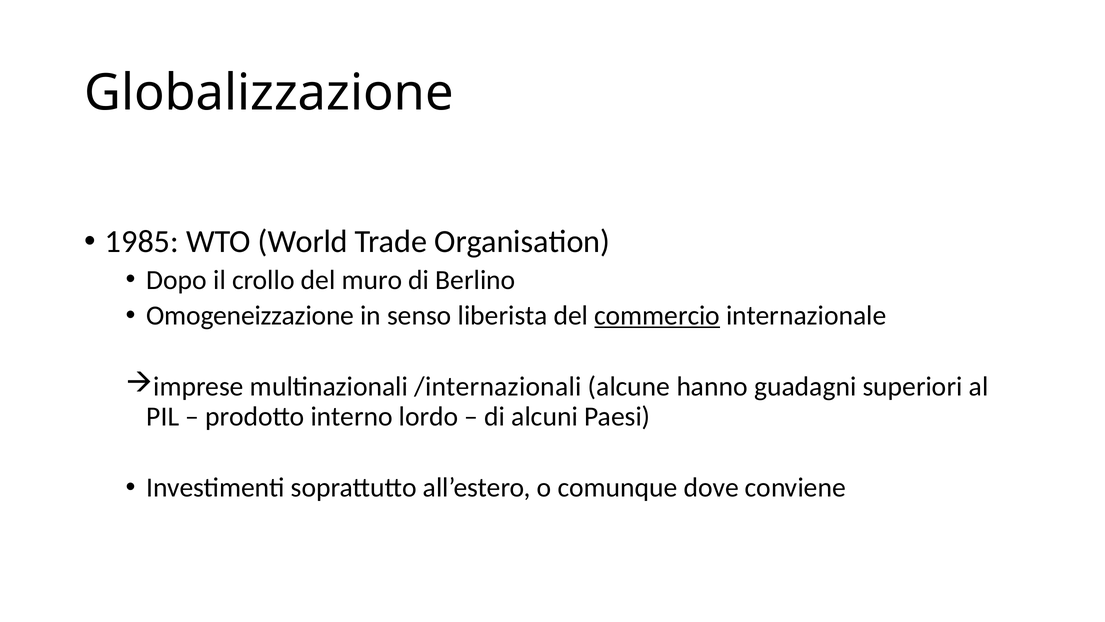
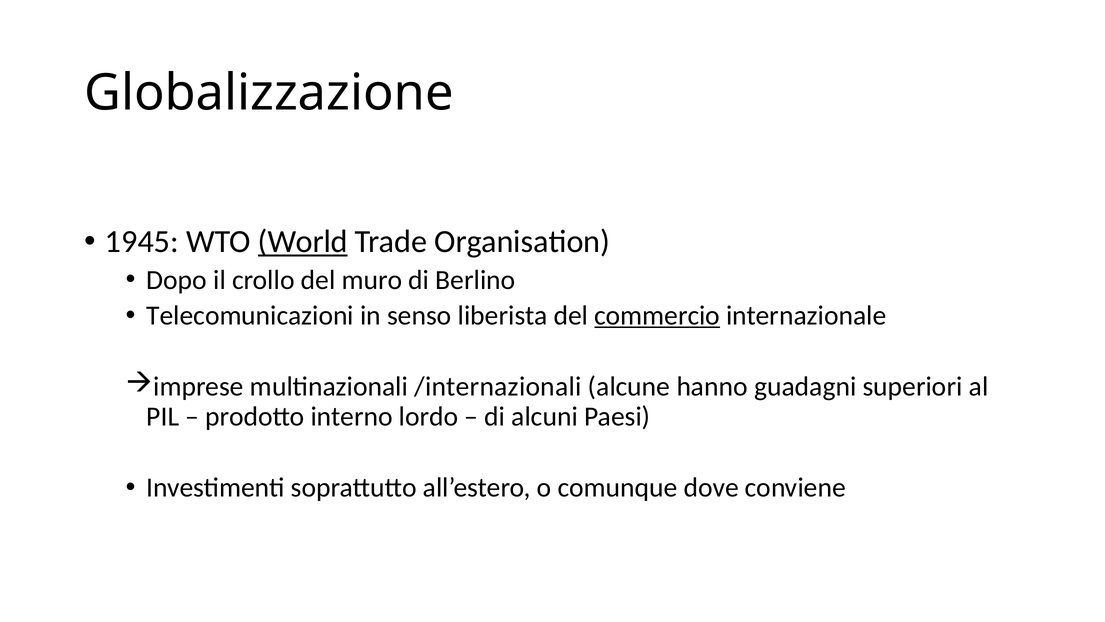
1985: 1985 -> 1945 (142, 242)
World underline: none -> present (303, 242)
Omogeneizzazione: Omogeneizzazione -> Telecomunicazioni (250, 315)
